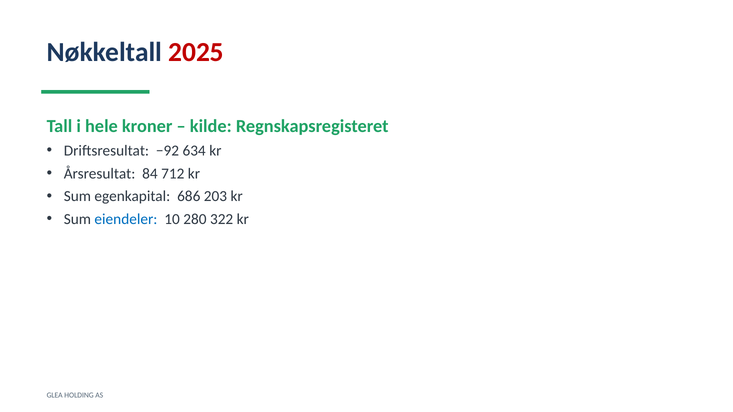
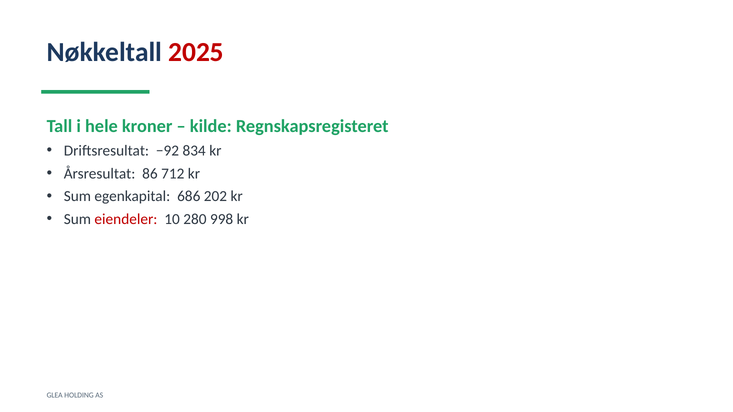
634: 634 -> 834 (194, 151)
84: 84 -> 86 (150, 174)
203: 203 -> 202 (215, 197)
eiendeler colour: blue -> red (126, 219)
322: 322 -> 998 (222, 219)
